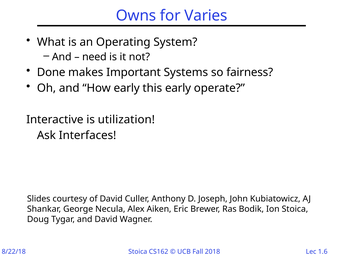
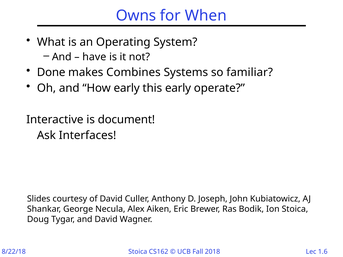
Varies: Varies -> When (206, 16)
need: need -> have (94, 57)
Important: Important -> Combines (133, 72)
fairness: fairness -> familiar (250, 72)
utilization: utilization -> document (126, 120)
